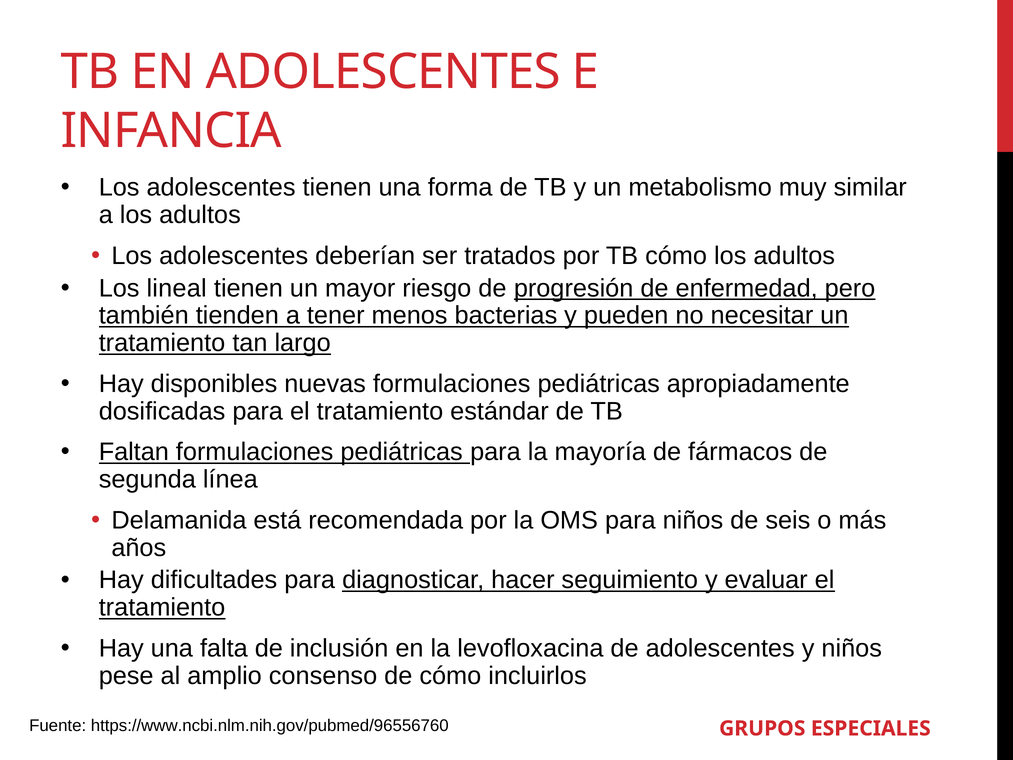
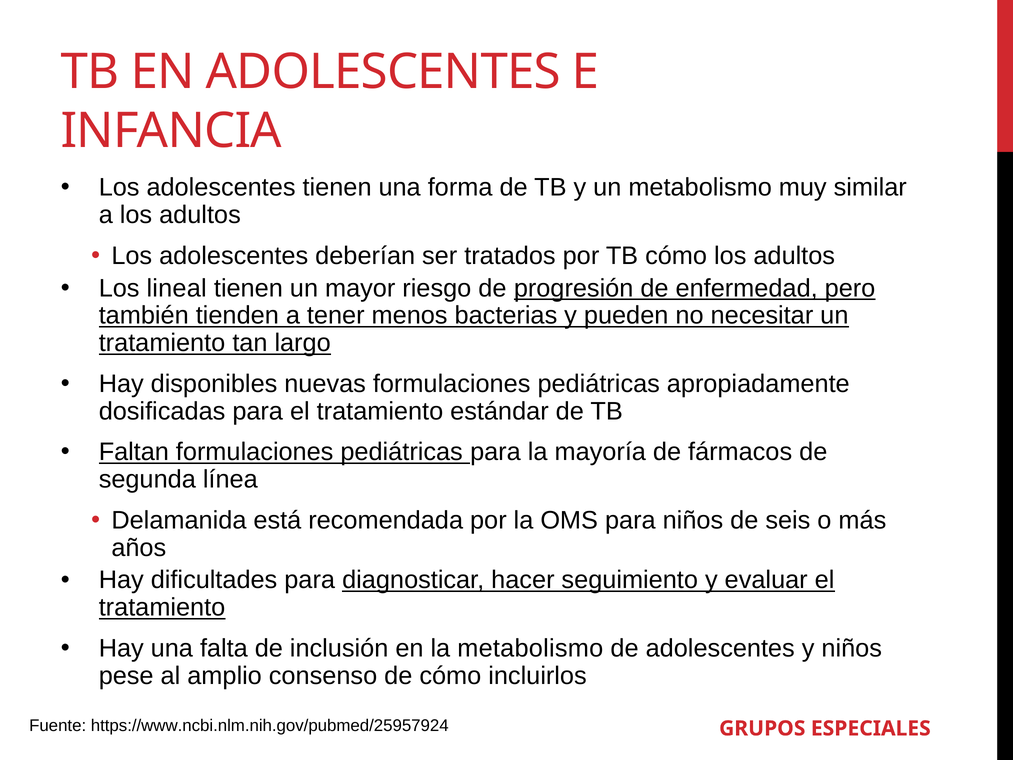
la levofloxacina: levofloxacina -> metabolismo (530, 648)
https://www.ncbi.nlm.nih.gov/pubmed/96556760: https://www.ncbi.nlm.nih.gov/pubmed/96556760 -> https://www.ncbi.nlm.nih.gov/pubmed/25957924 (270, 725)
